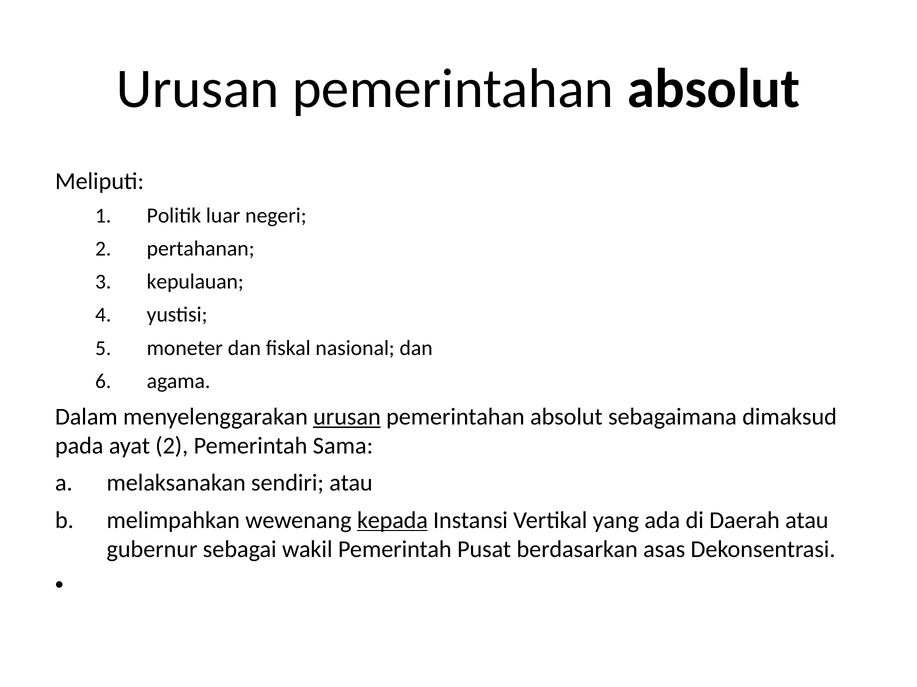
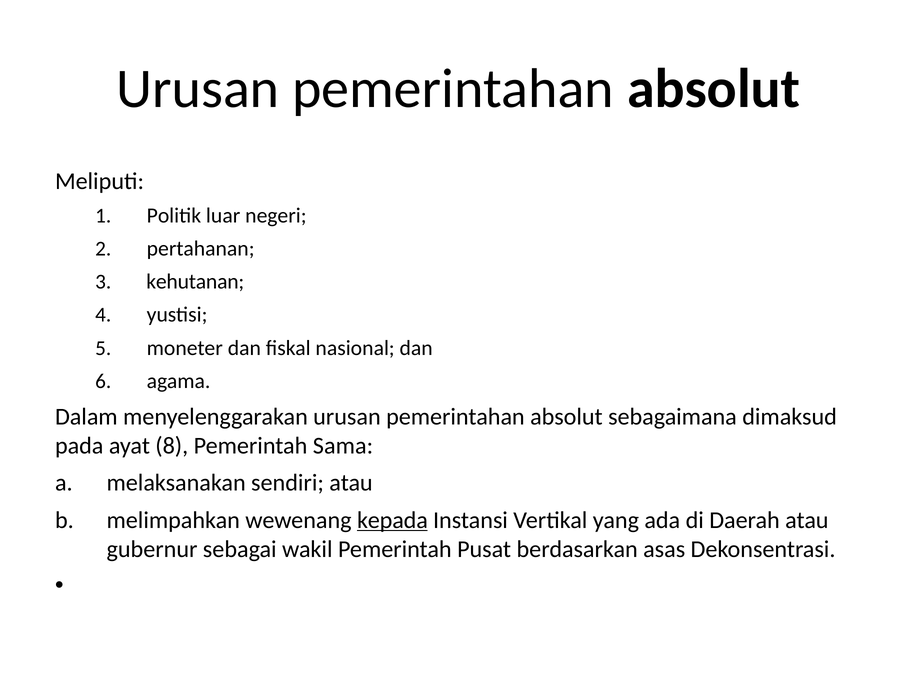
kepulauan: kepulauan -> kehutanan (195, 282)
urusan underline: present -> none (347, 417)
ayat 2: 2 -> 8 (172, 446)
